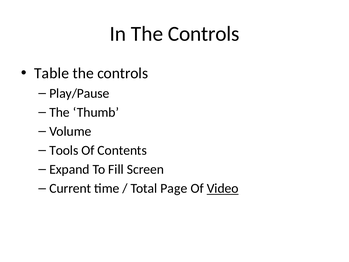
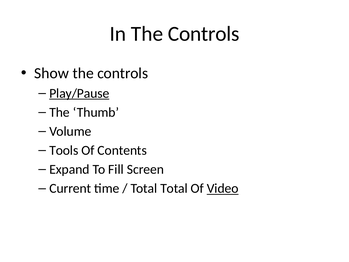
Table: Table -> Show (52, 73)
Play/Pause underline: none -> present (79, 93)
Total Page: Page -> Total (174, 188)
